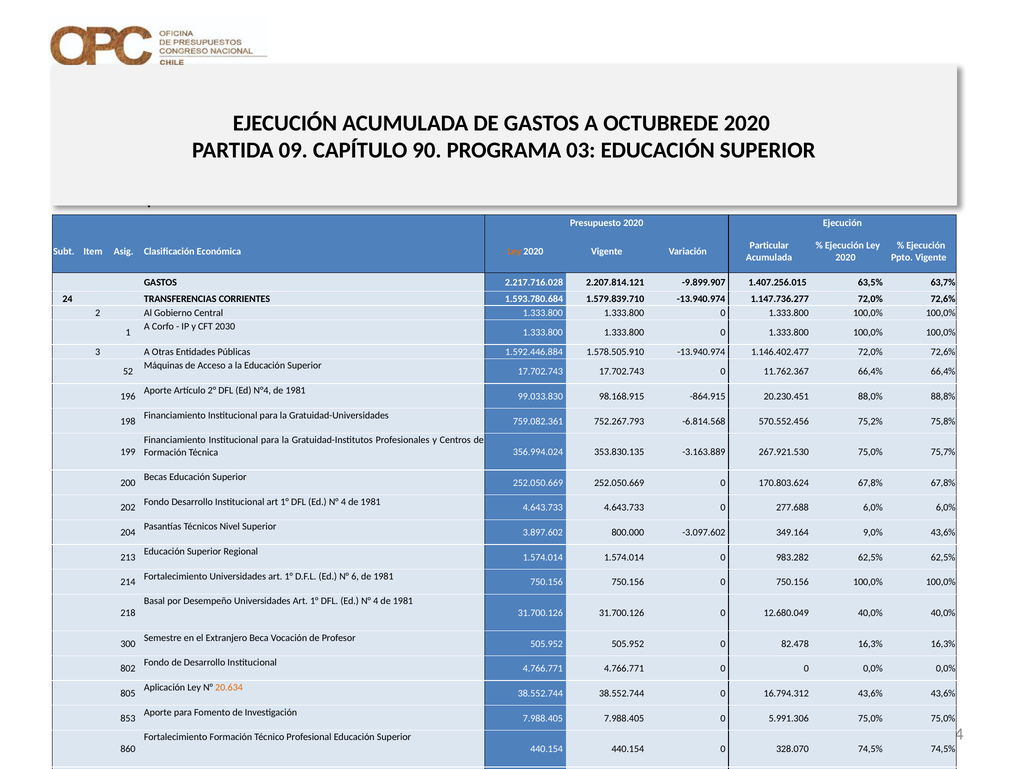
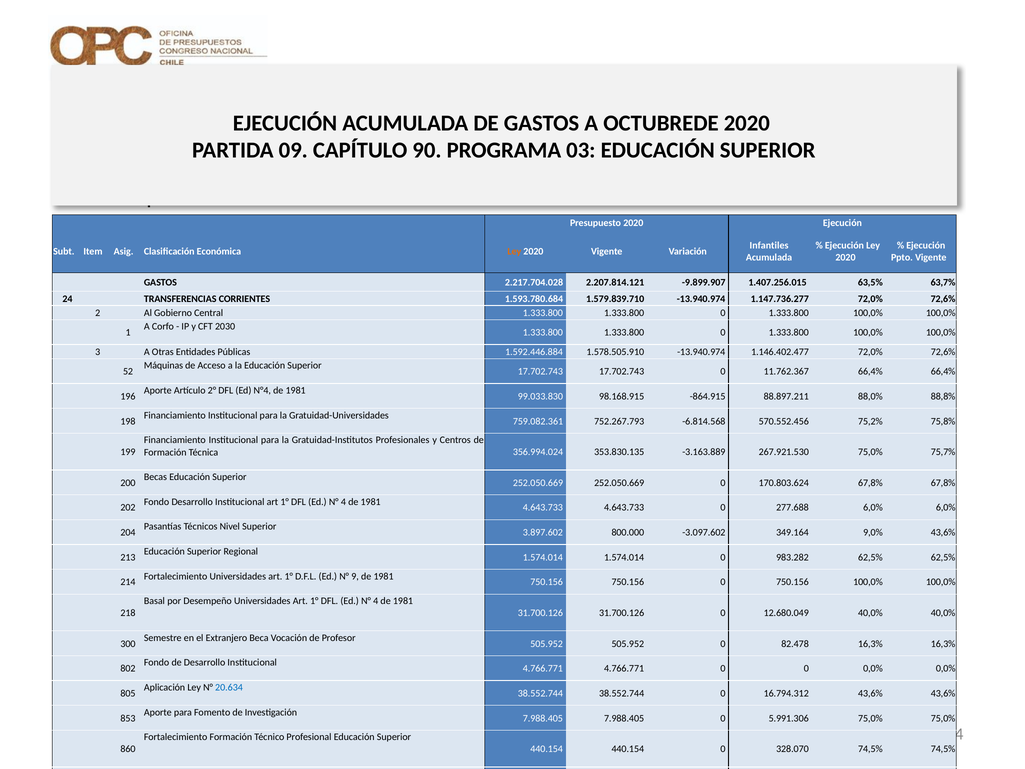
Particular: Particular -> Infantiles (769, 245)
2.217.716.028: 2.217.716.028 -> 2.217.704.028 (534, 282)
20.230.451: 20.230.451 -> 88.897.211 (786, 396)
6: 6 -> 9 (355, 576)
20.634 colour: orange -> blue (229, 687)
